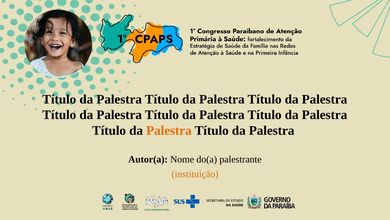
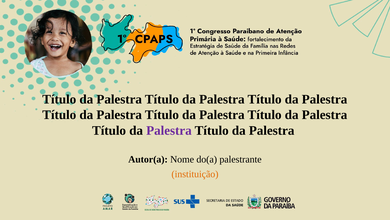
Palestra colour: orange -> purple (169, 130)
